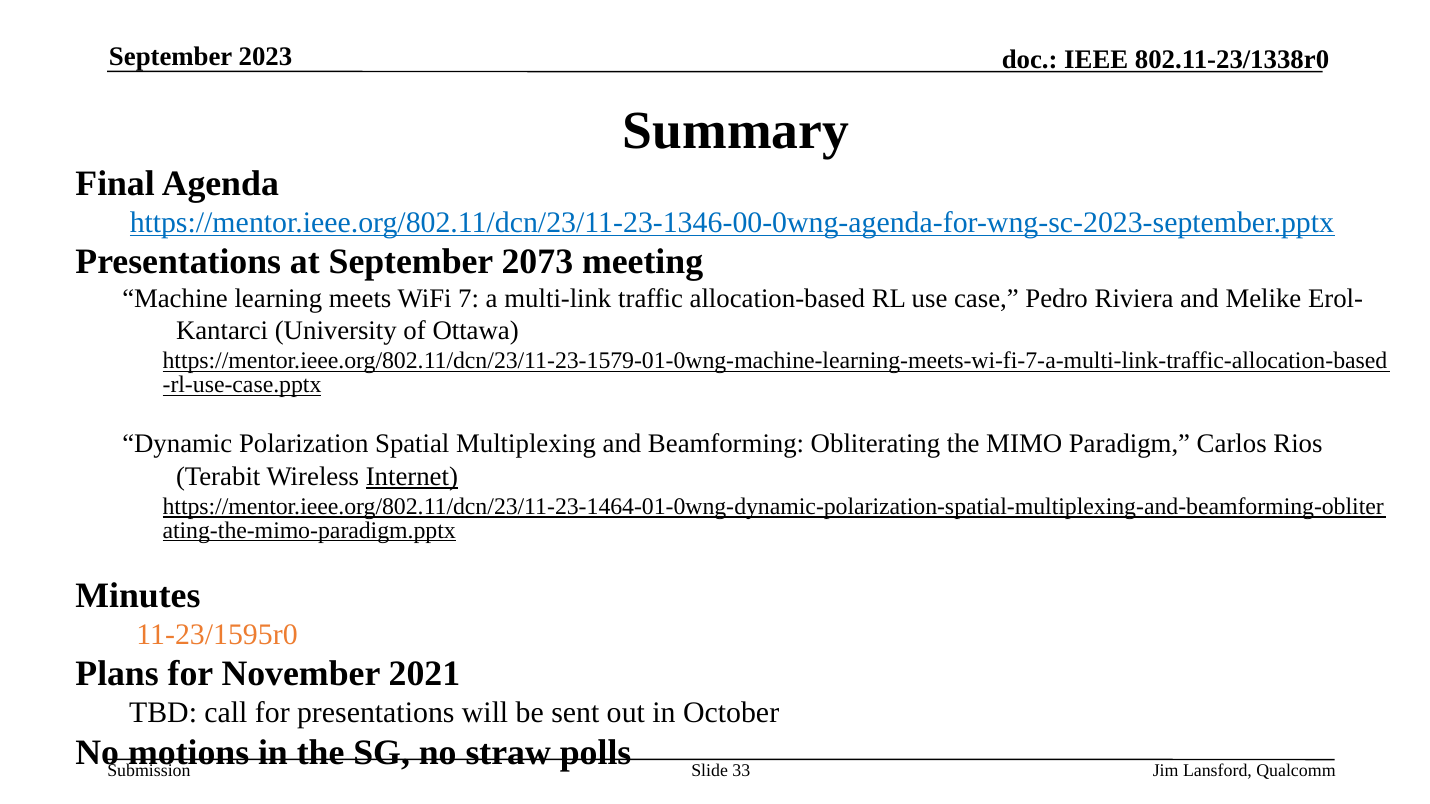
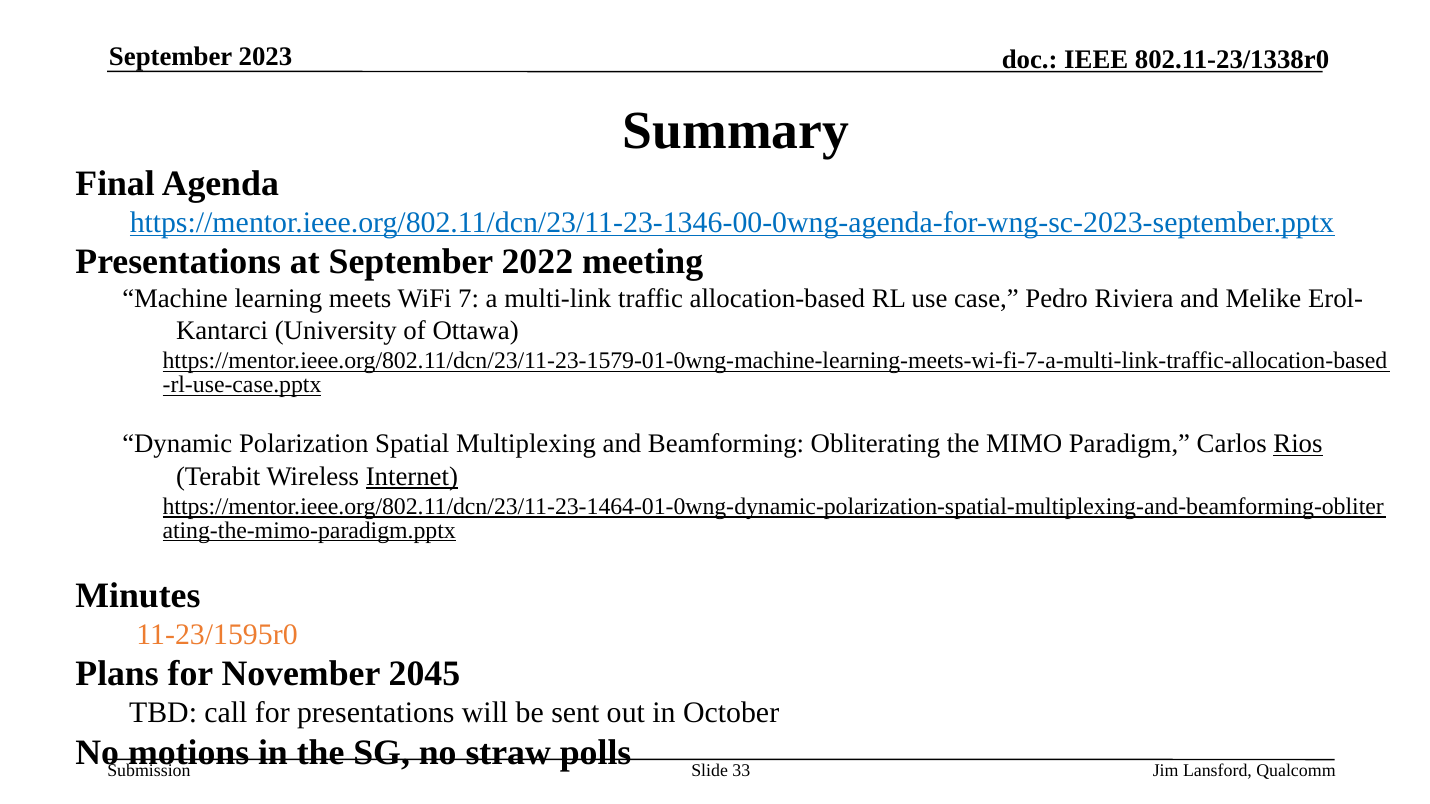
2073: 2073 -> 2022 (537, 262)
Rios underline: none -> present (1298, 444)
2021: 2021 -> 2045 (424, 674)
